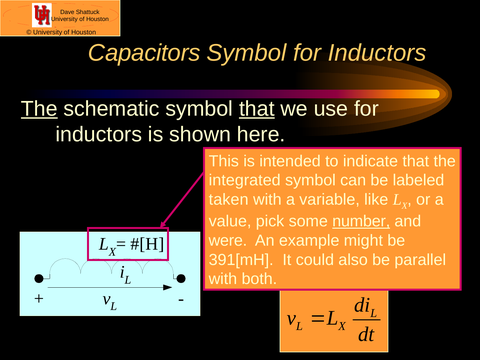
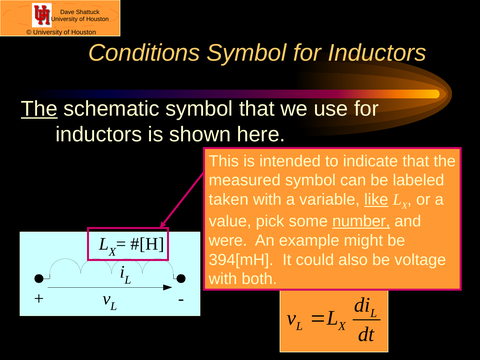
Capacitors: Capacitors -> Conditions (144, 53)
that underline: present -> none (257, 109)
integrated: integrated -> measured (245, 180)
like underline: none -> present (376, 199)
391[mH: 391[mH -> 394[mH (241, 260)
parallel: parallel -> voltage (420, 260)
